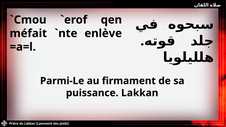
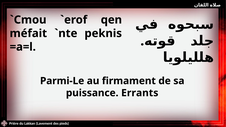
enlève: enlève -> peknis (103, 33)
puissance Lakkan: Lakkan -> Errants (140, 93)
